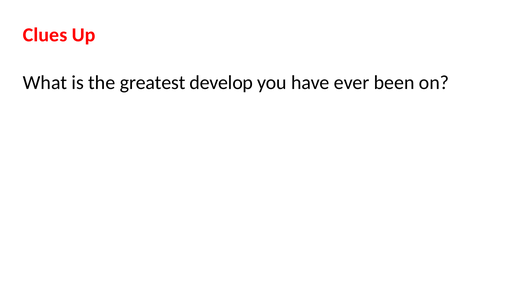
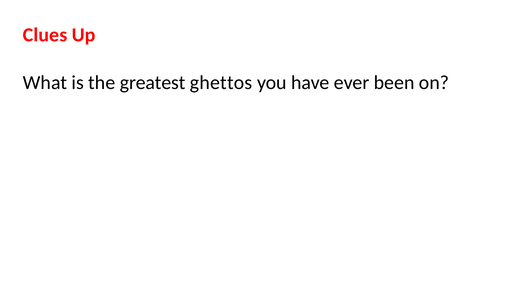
develop: develop -> ghettos (221, 83)
